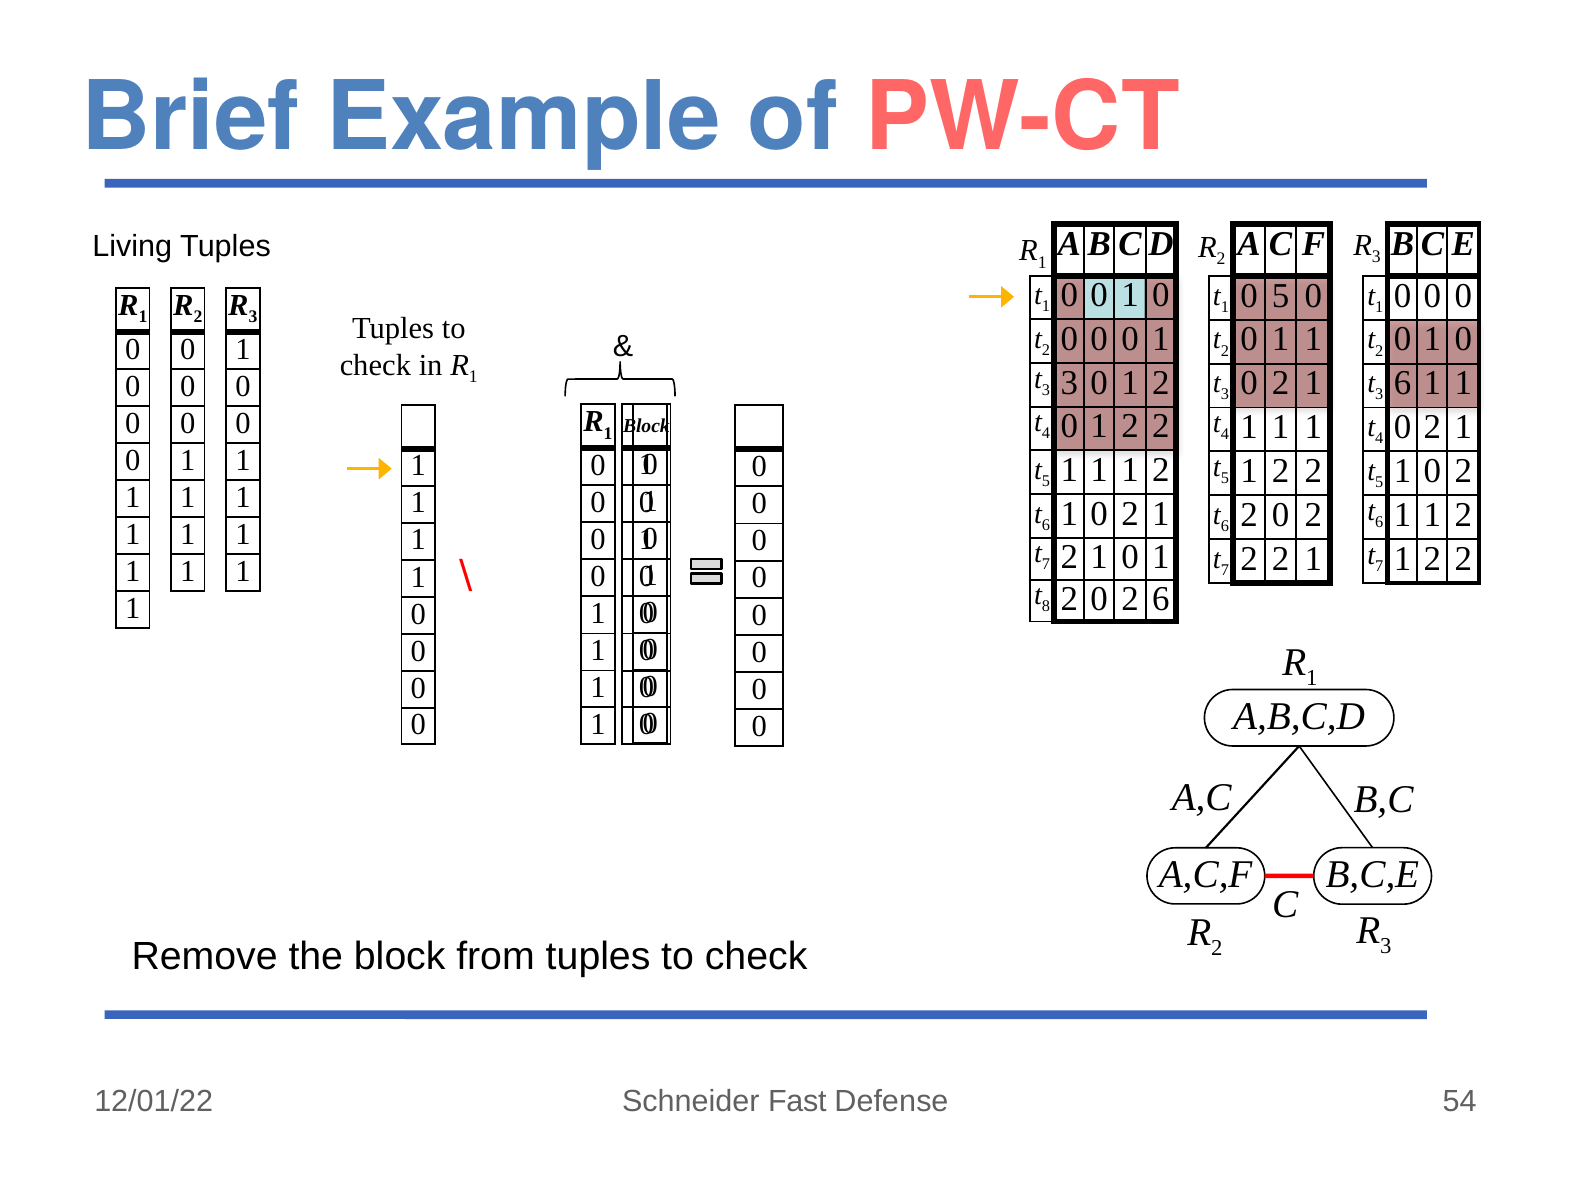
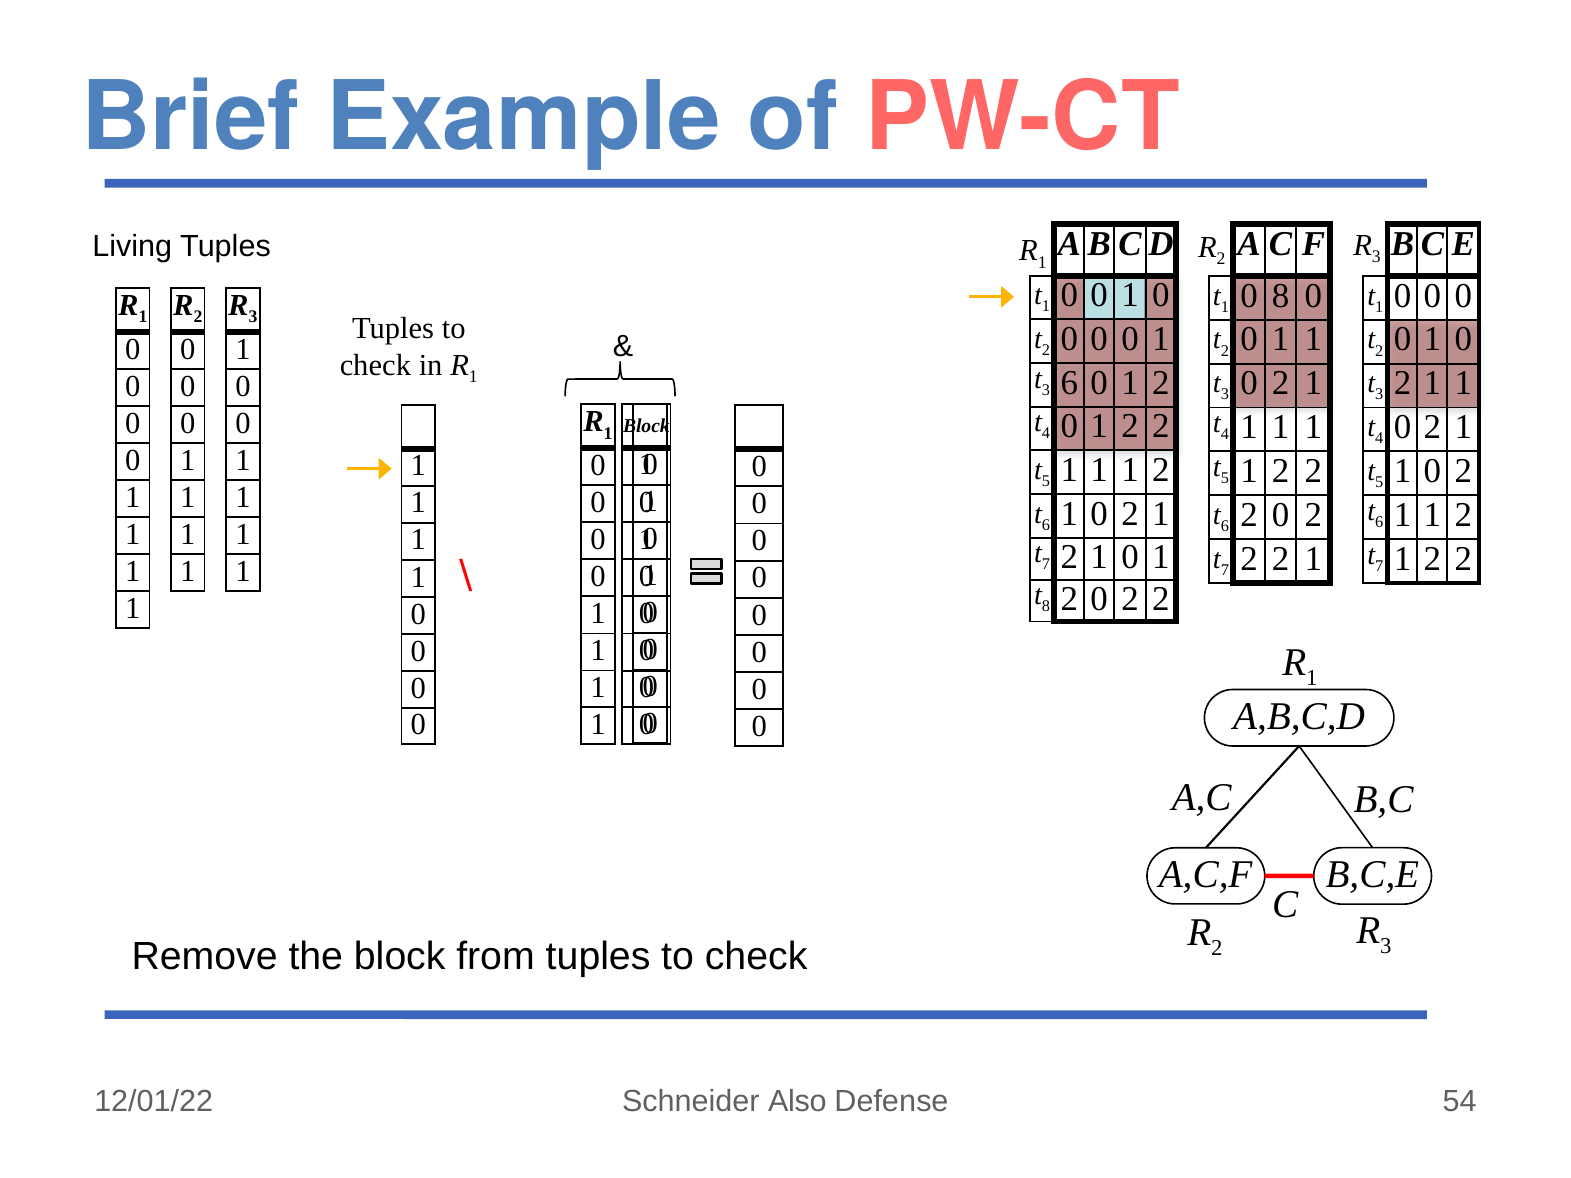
0 5: 5 -> 8 (1281, 296)
3: 3 -> 6 (1069, 383)
6: 6 -> 2 (1403, 383)
0 2 6: 6 -> 2 (1161, 599)
Fast: Fast -> Also (797, 1101)
